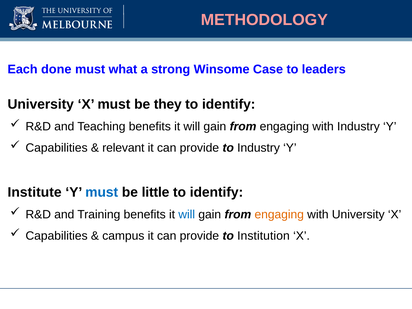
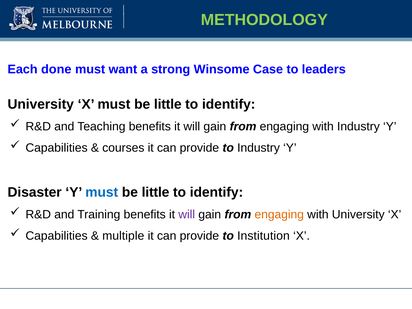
METHODOLOGY colour: pink -> light green (264, 20)
what: what -> want (123, 69)
X must be they: they -> little (168, 104)
relevant: relevant -> courses (123, 148)
Institute: Institute -> Disaster (35, 192)
will colour: blue -> purple (187, 214)
campus: campus -> multiple (123, 236)
